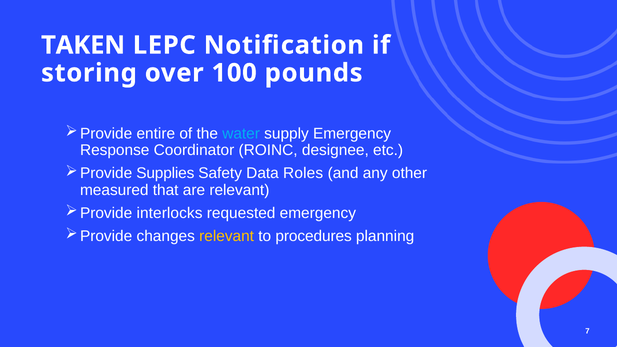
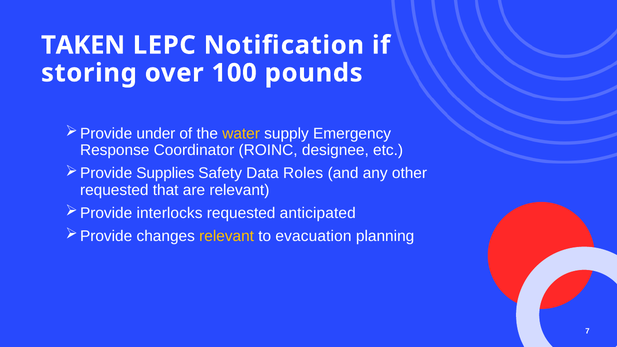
entire: entire -> under (156, 134)
water colour: light blue -> yellow (241, 134)
measured: measured -> requested (114, 190)
requested emergency: emergency -> anticipated (318, 213)
procedures: procedures -> evacuation (313, 236)
